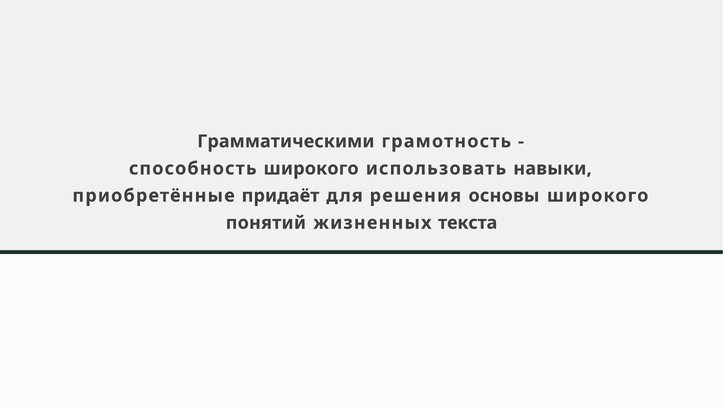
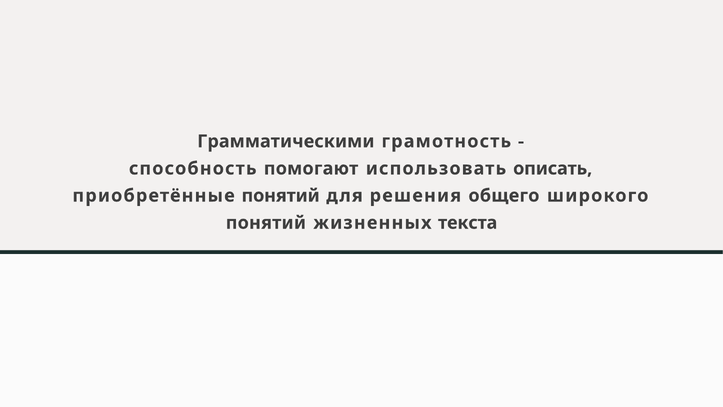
способность широкого: широкого -> помогают (311, 168)
навыки: навыки -> описать (553, 168)
приобретённые придаёт: придаёт -> понятий (281, 196)
основы: основы -> общего (504, 196)
